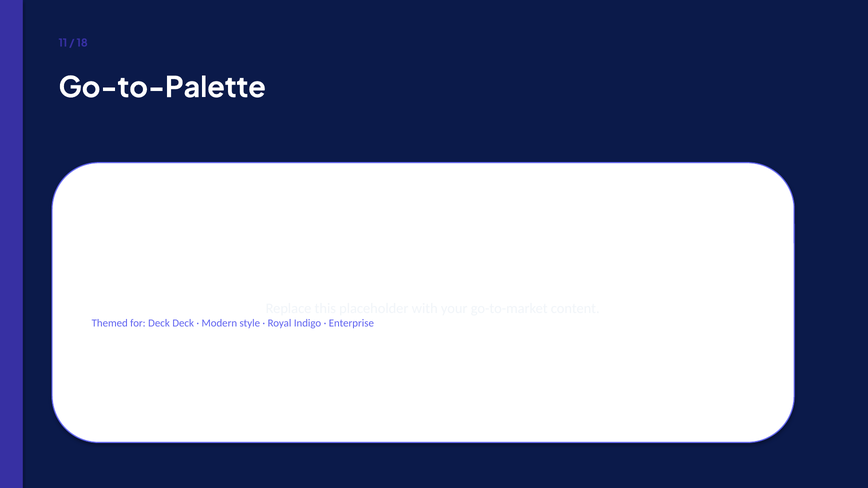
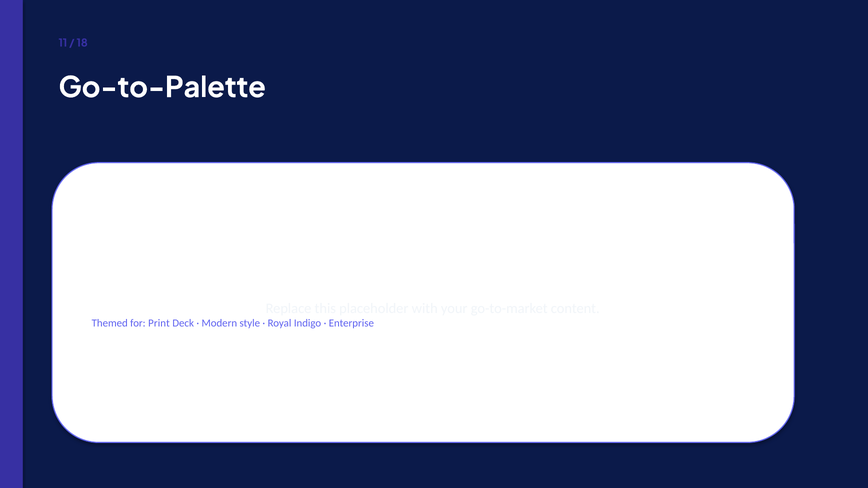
for Deck: Deck -> Print (159, 324)
